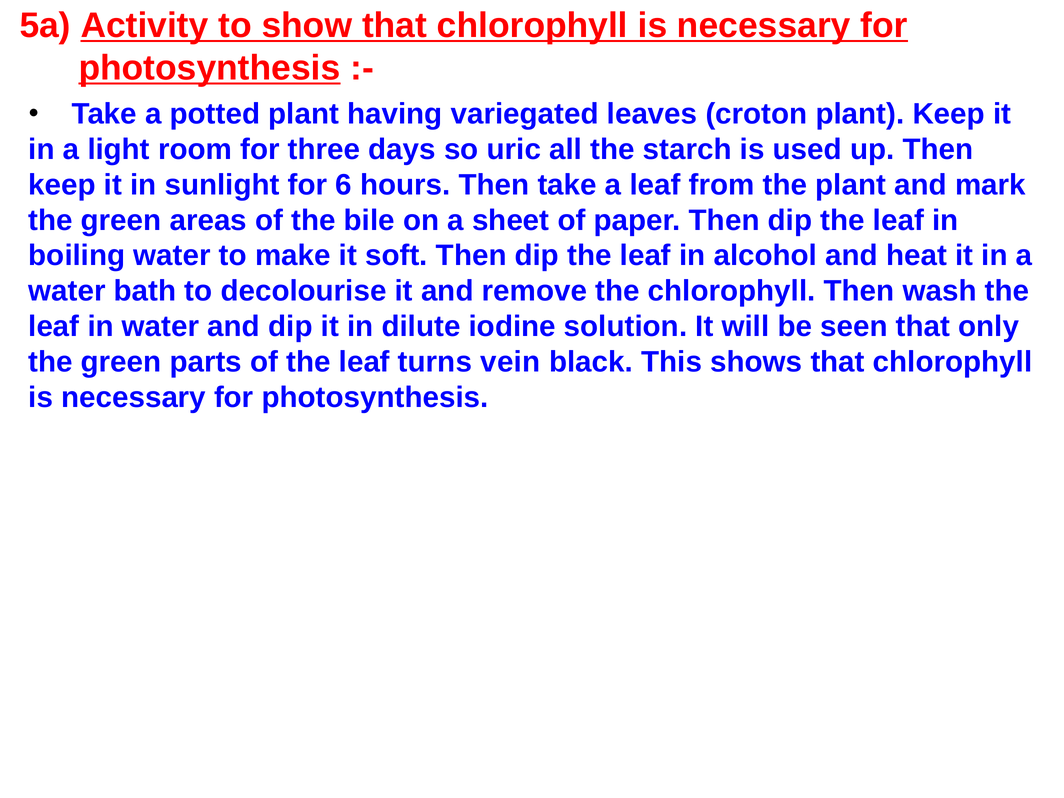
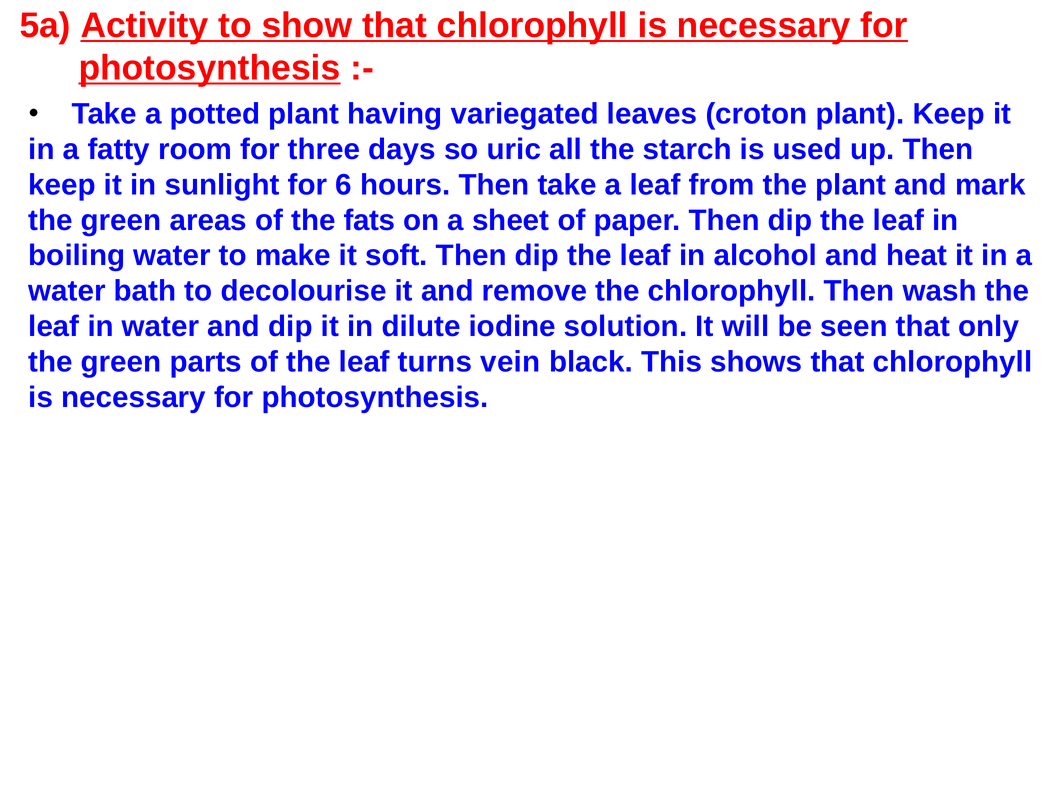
light: light -> fatty (119, 149)
bile: bile -> fats (369, 220)
